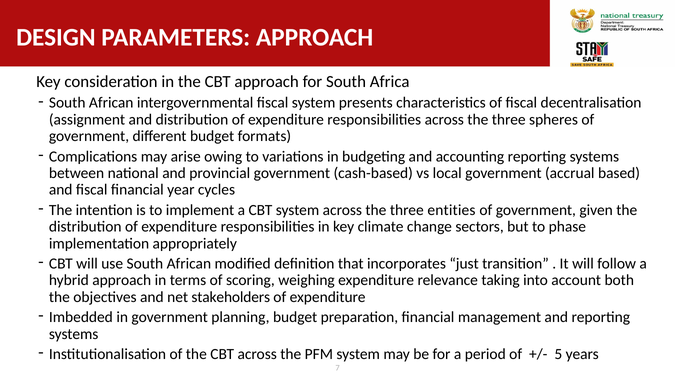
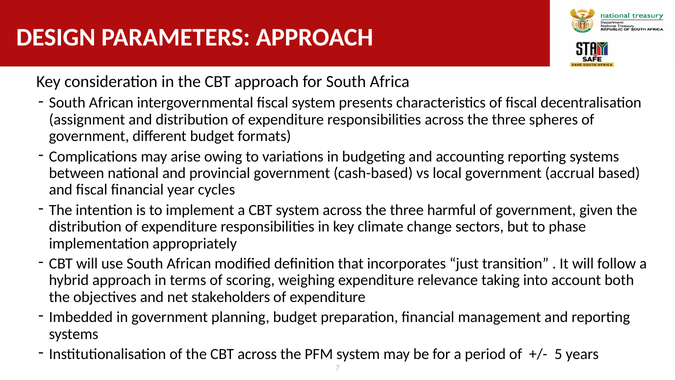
entities: entities -> harmful (452, 210)
